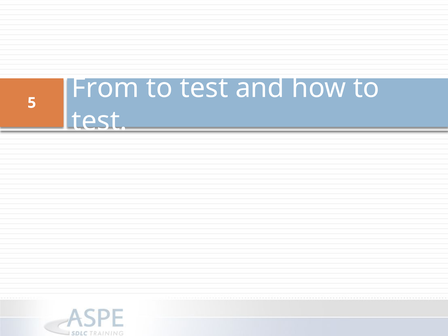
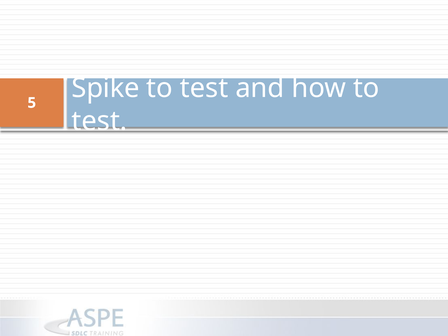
From: From -> Spike (106, 88)
